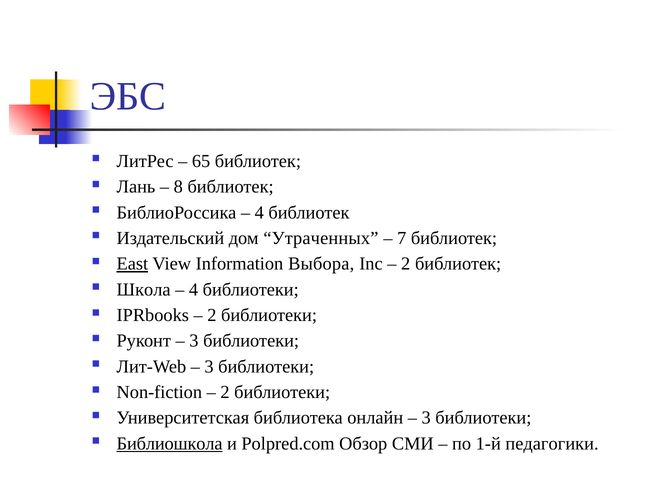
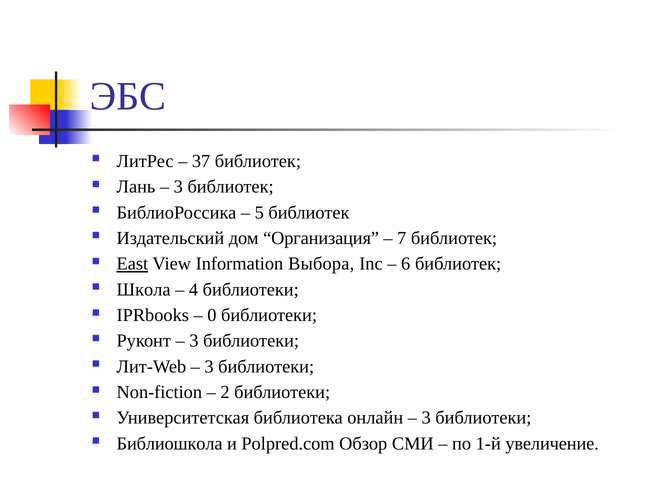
65: 65 -> 37 (201, 161)
8: 8 -> 3 (178, 187)
4: 4 -> 5 (259, 213)
Утраченных: Утраченных -> Организация (321, 238)
2: 2 -> 6 (406, 264)
2: 2 -> 0 (212, 315)
Библиошкола underline: present -> none (170, 444)
педагогики: педагогики -> увеличение (552, 444)
